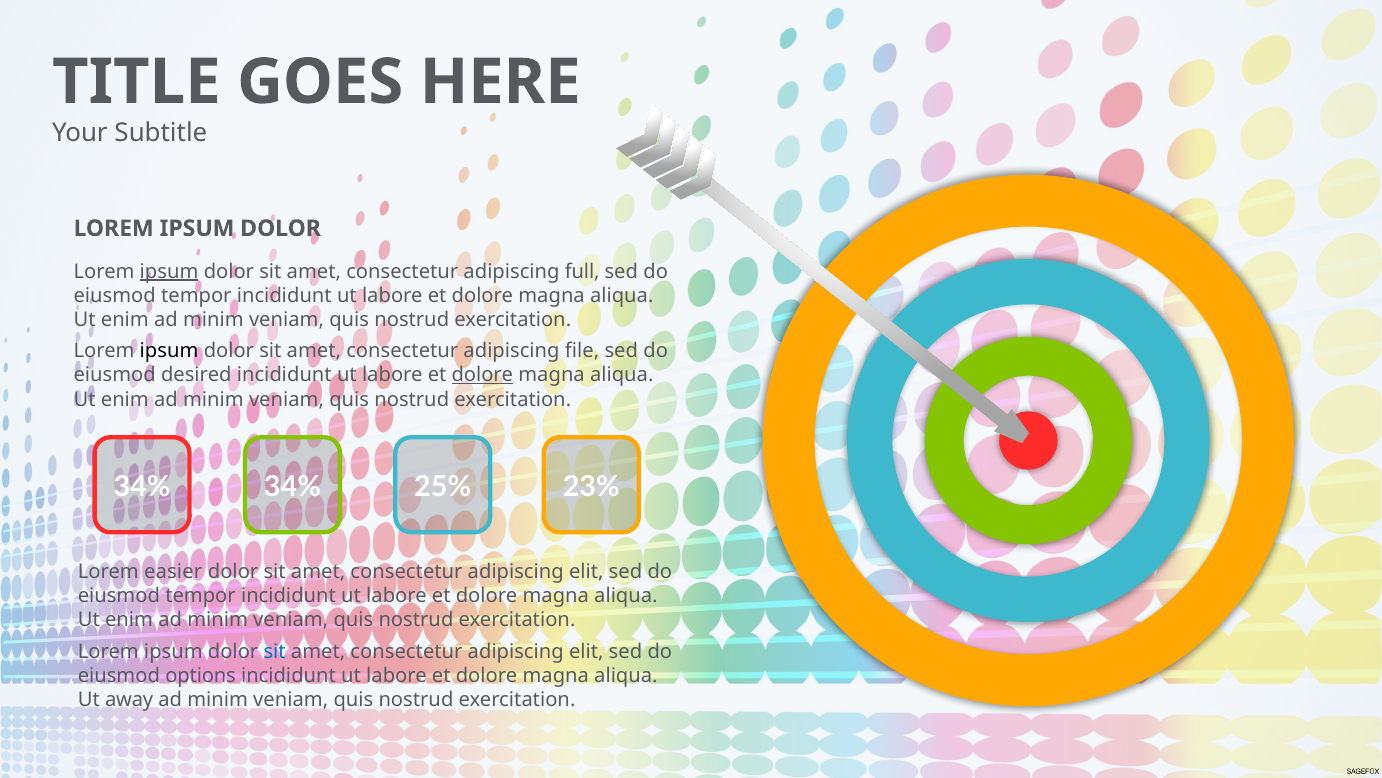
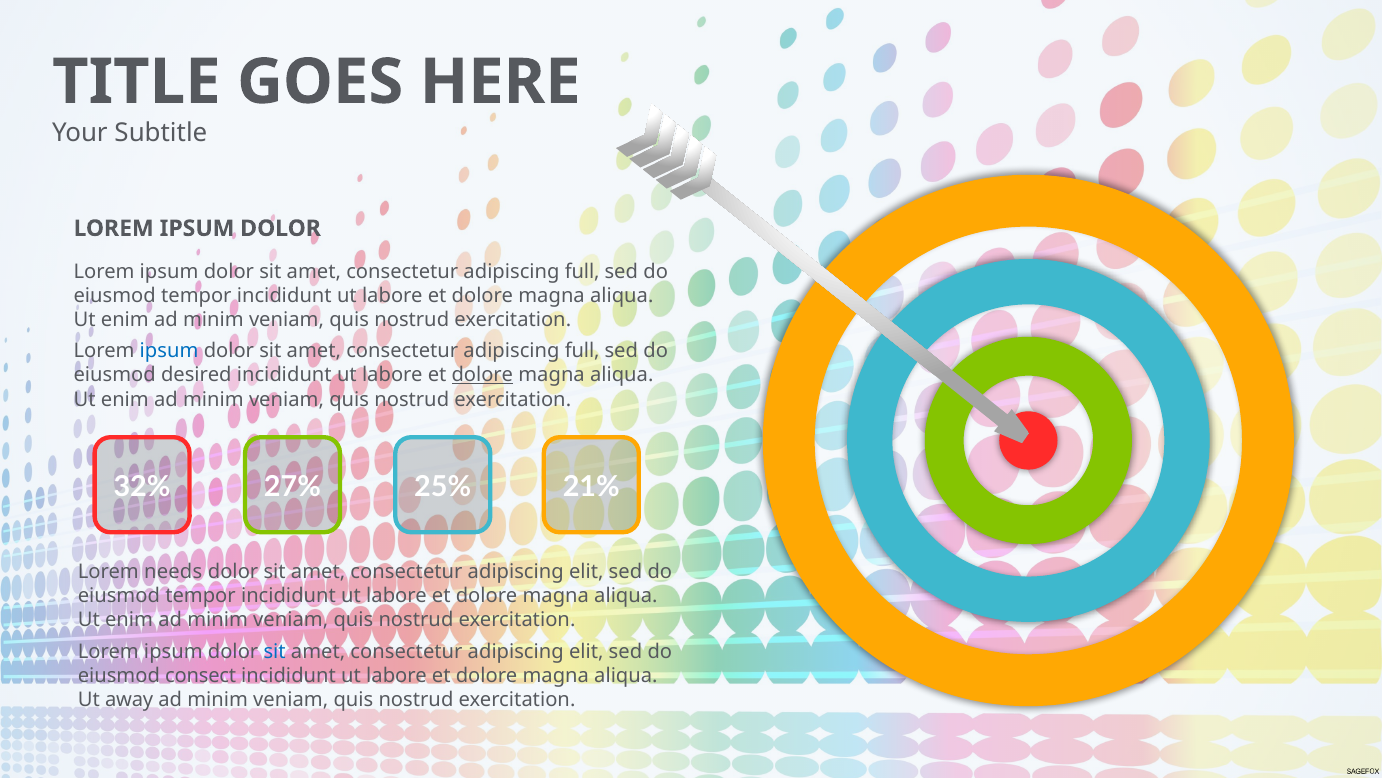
ipsum underline: present -> none (169, 271)
ipsum colour: black -> blue (169, 351)
file: file -> full (582, 351)
34%: 34% -> 32% (142, 486)
34%: 34% -> 27% (292, 486)
23%: 23% -> 21% (591, 486)
easier: easier -> needs (173, 571)
options: options -> consect (201, 675)
